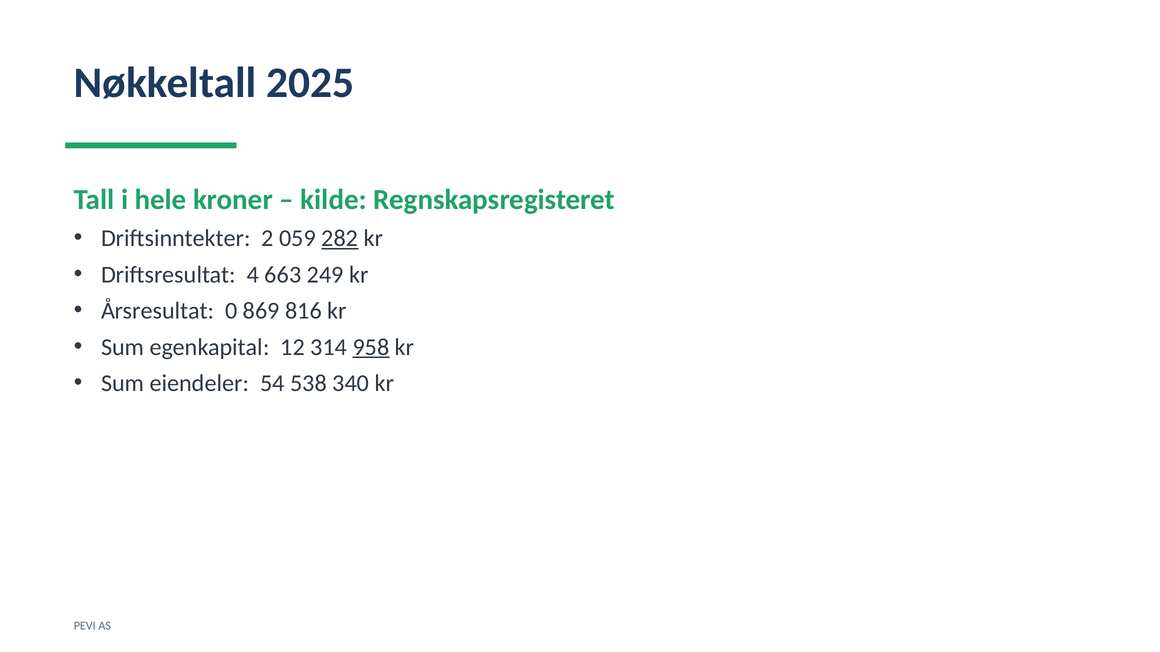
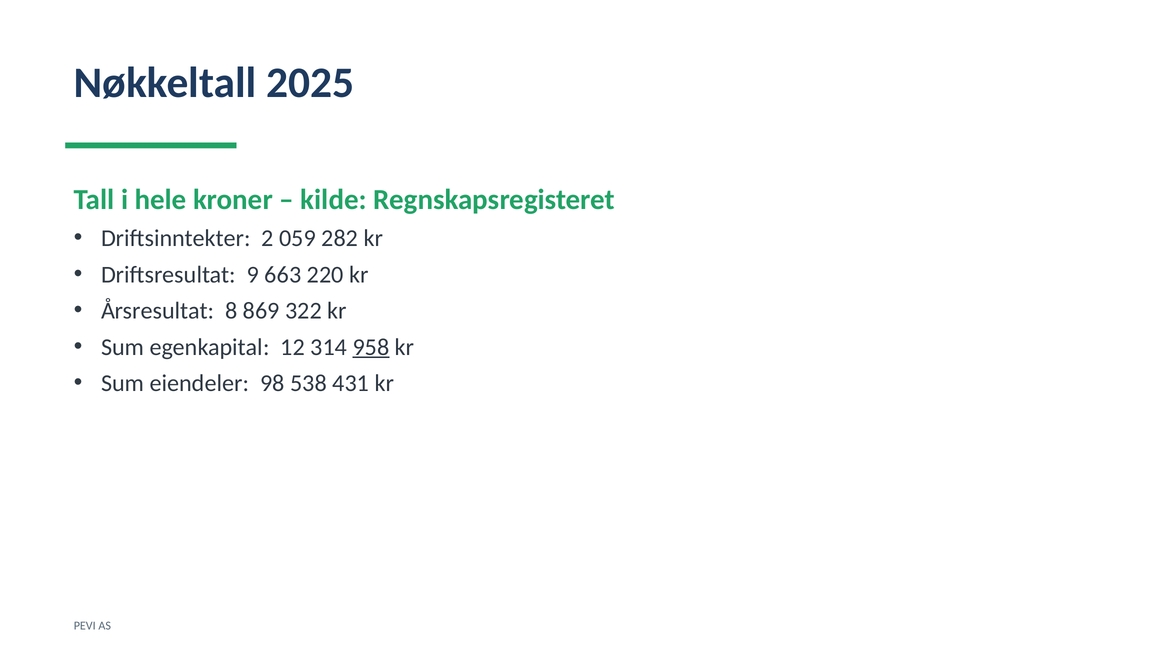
282 underline: present -> none (340, 239)
4: 4 -> 9 (253, 275)
249: 249 -> 220 (325, 275)
0: 0 -> 8 (231, 311)
816: 816 -> 322 (303, 311)
54: 54 -> 98 (272, 384)
340: 340 -> 431 (351, 384)
